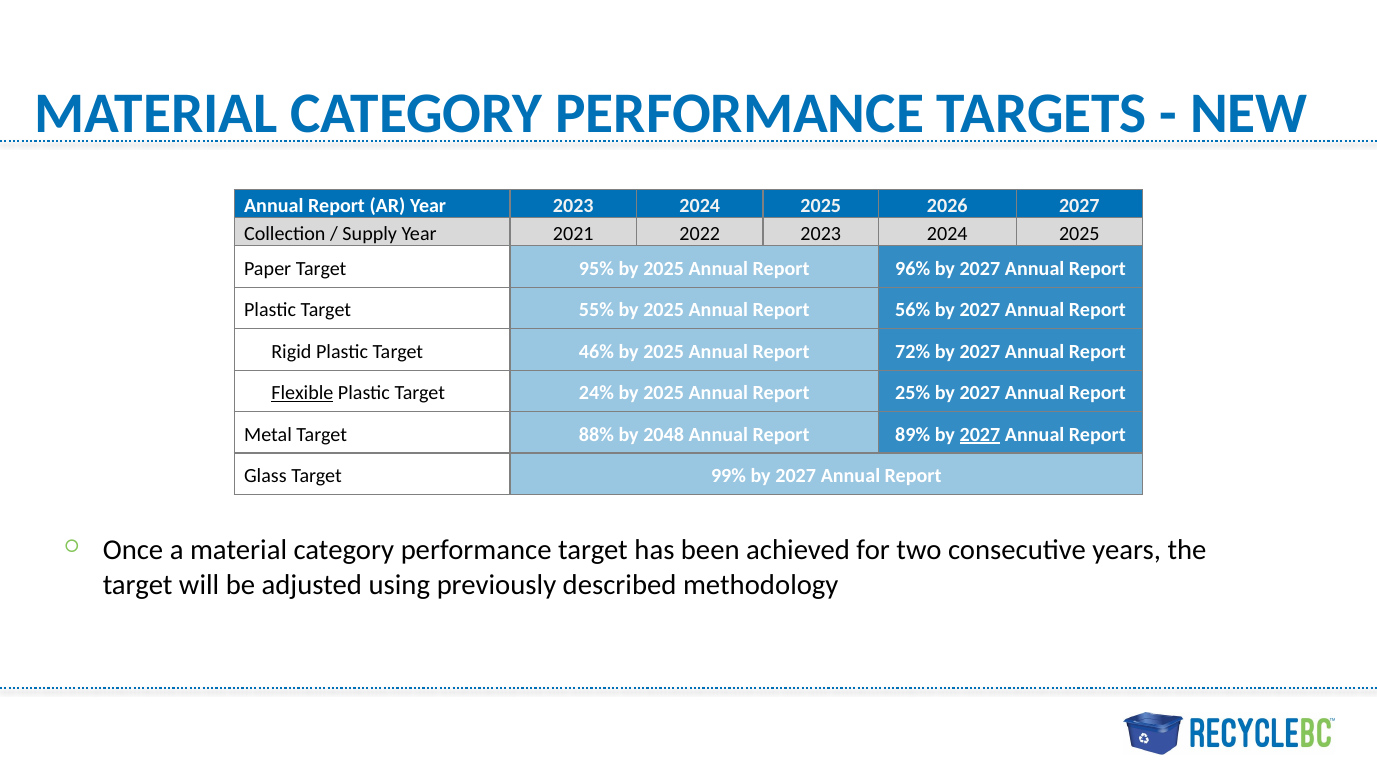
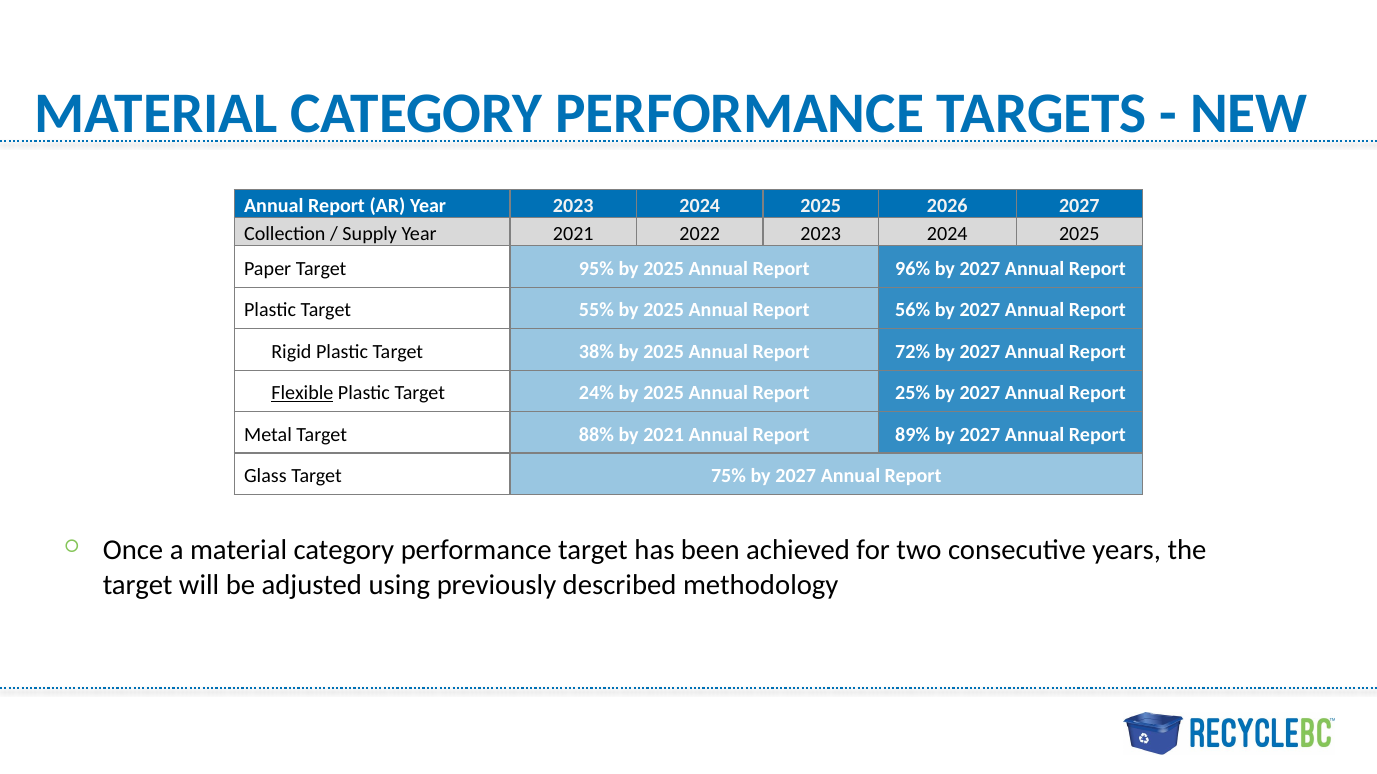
46%: 46% -> 38% (596, 352)
by 2048: 2048 -> 2021 (664, 435)
2027 underline: present -> none (980, 435)
99%: 99% -> 75% (728, 476)
